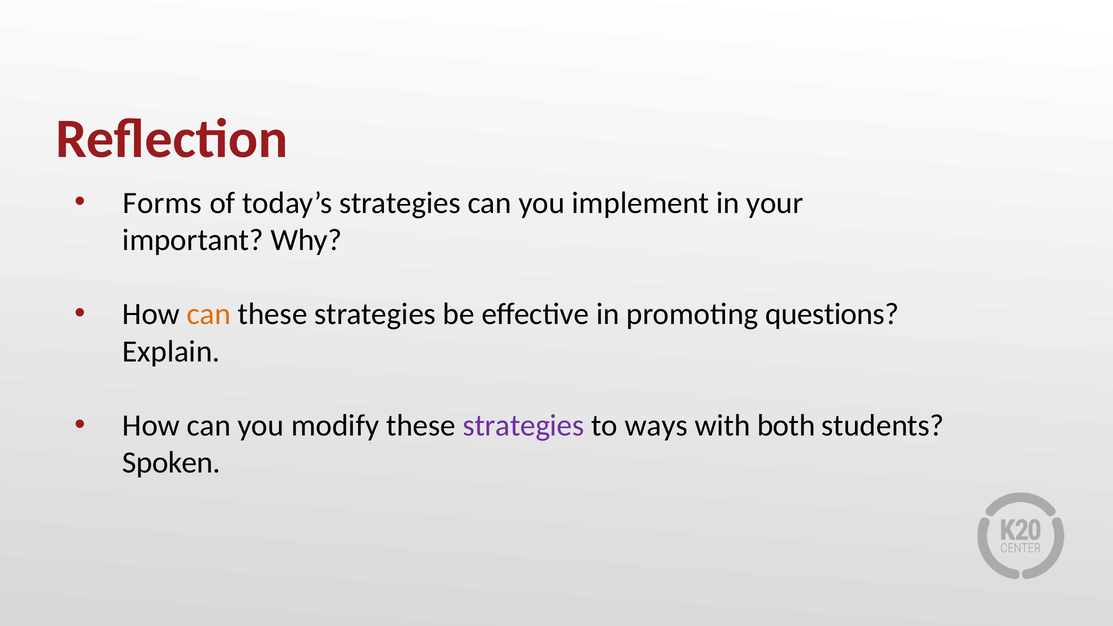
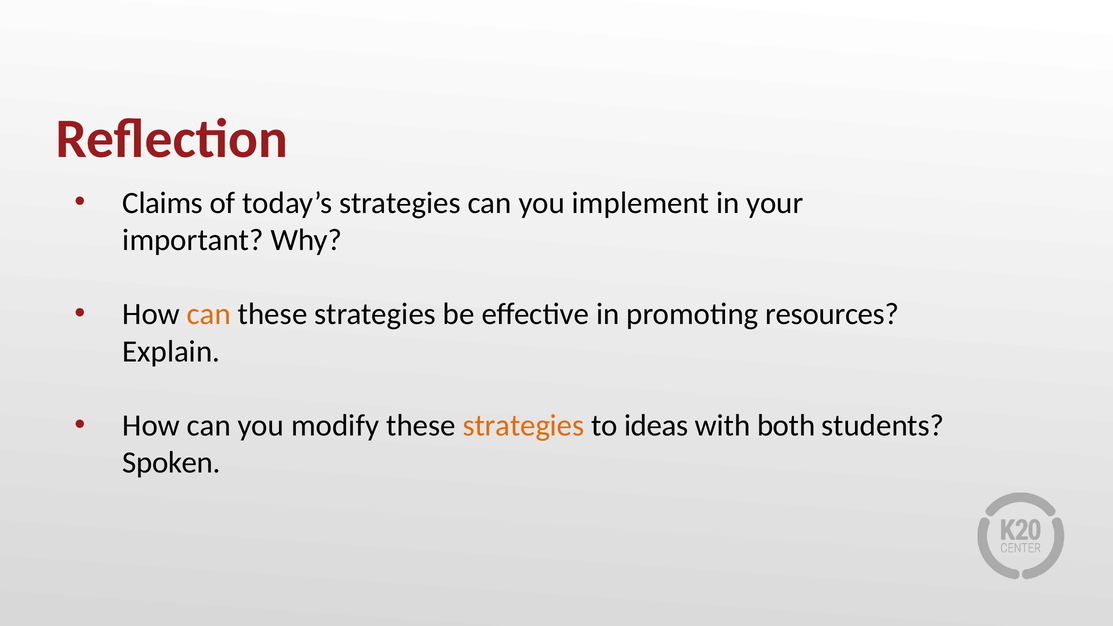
Forms: Forms -> Claims (163, 203)
questions: questions -> resources (832, 314)
strategies colour: purple -> orange (523, 426)
ways: ways -> ideas (656, 426)
